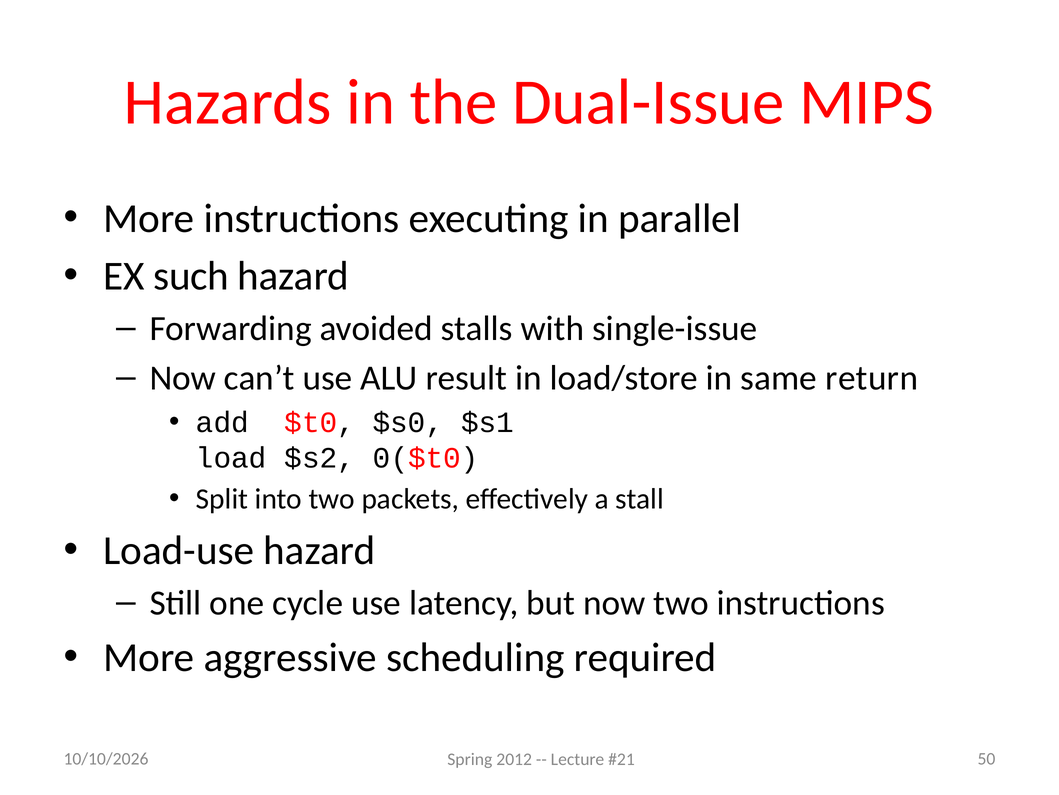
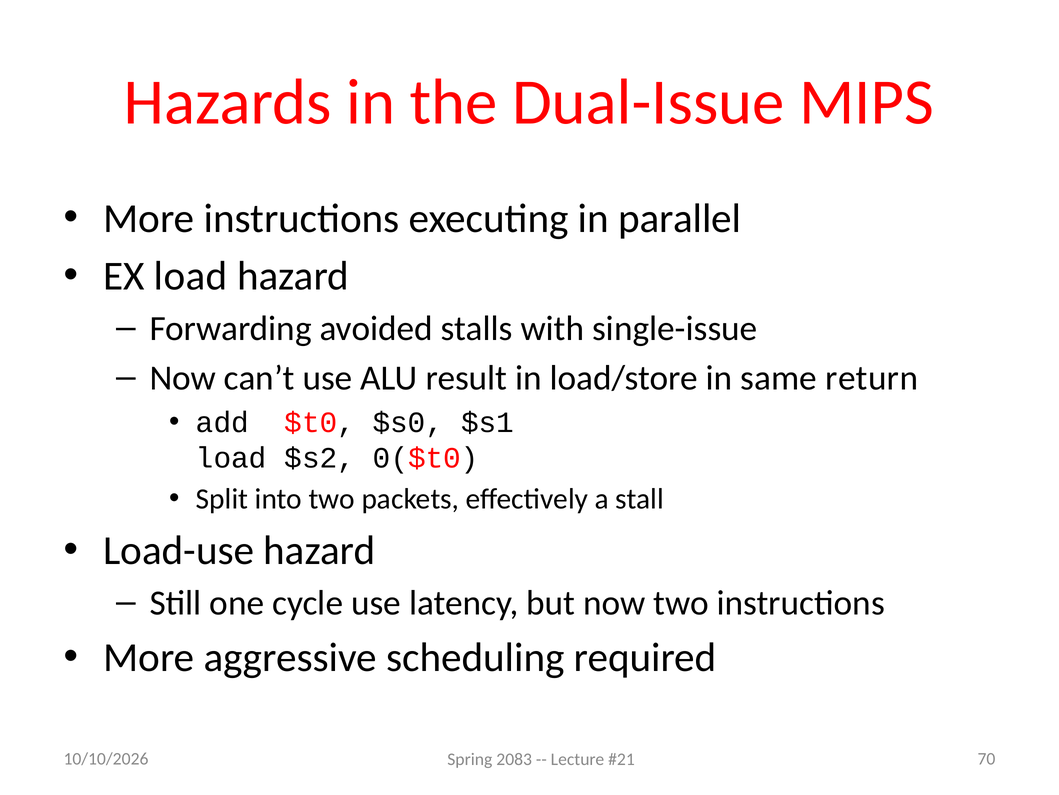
EX such: such -> load (191, 276)
50: 50 -> 70 (987, 758)
2012: 2012 -> 2083 (514, 758)
